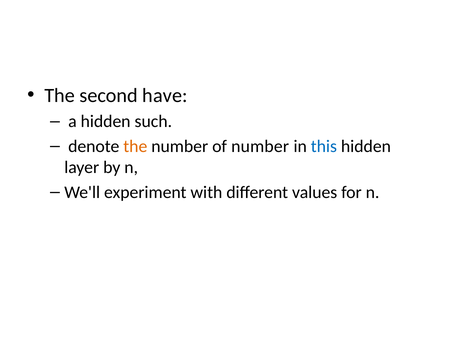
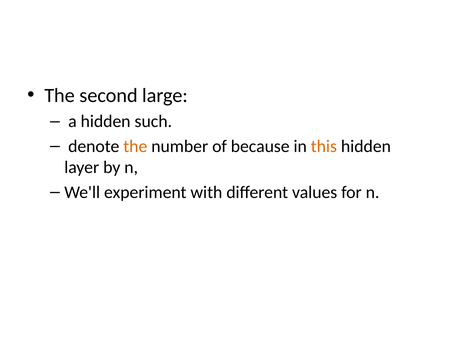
have: have -> large (165, 95)
of number: number -> because (260, 146)
this colour: blue -> orange (324, 146)
